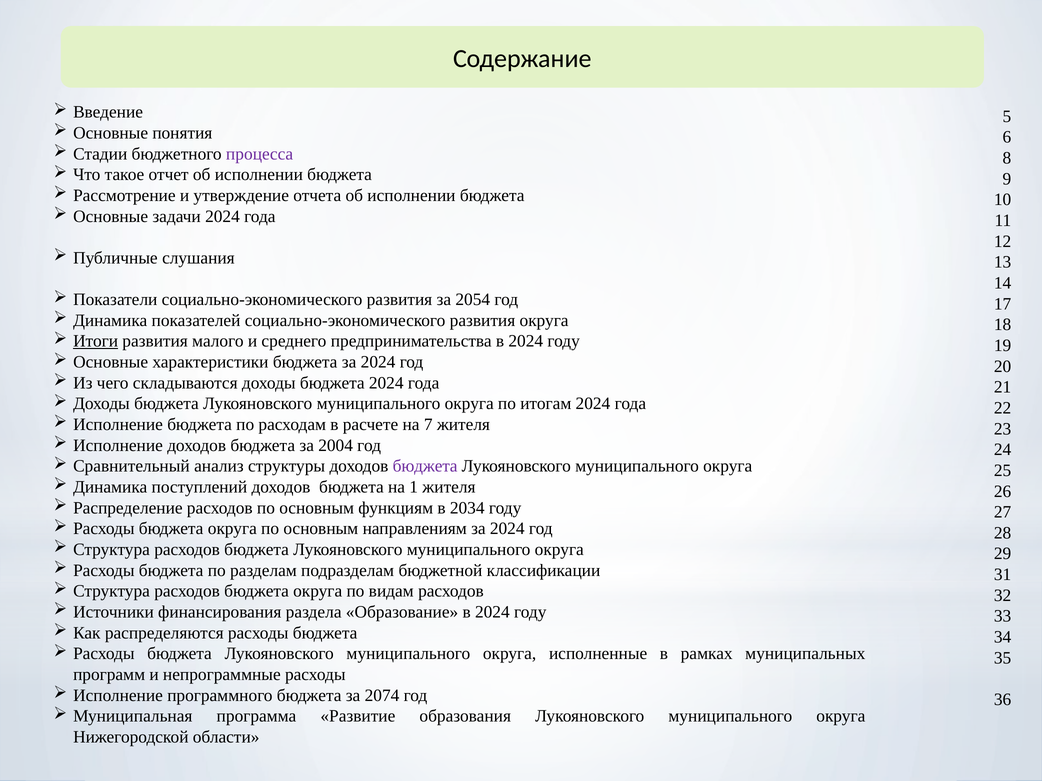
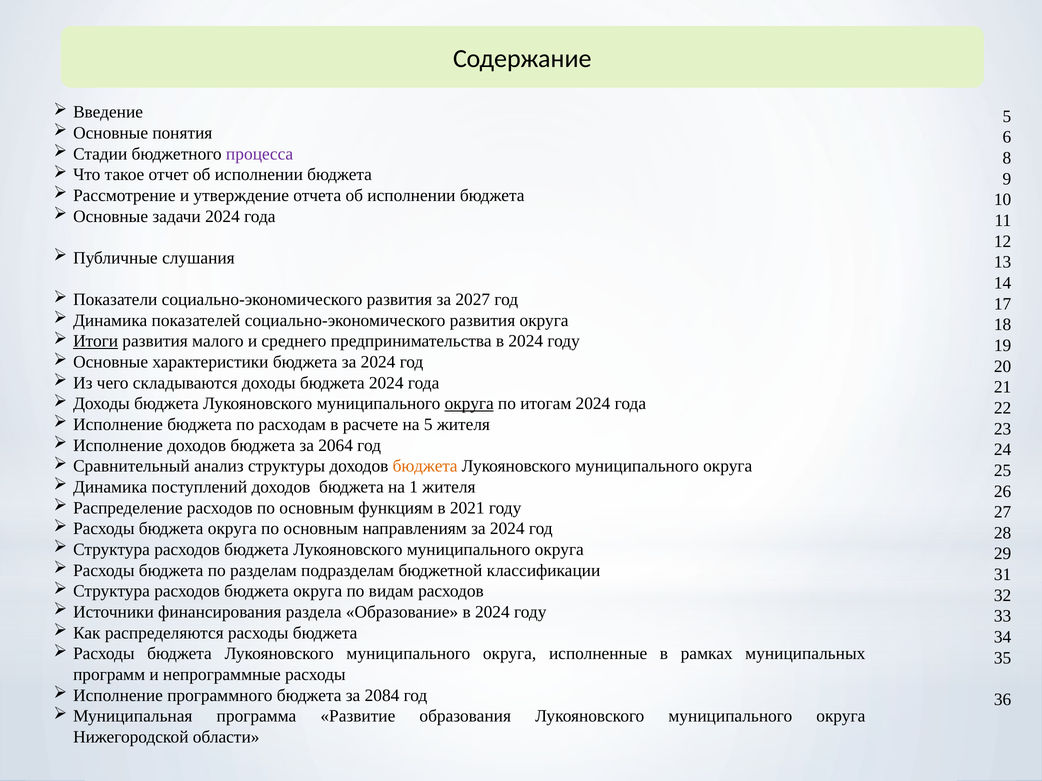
2054: 2054 -> 2027 (473, 300)
округа underline: none -> present (469, 404)
на 7: 7 -> 5 (428, 425)
2004: 2004 -> 2064 (336, 446)
бюджета colour: purple -> orange (425, 466)
2034: 2034 -> 2021 (467, 508)
2074: 2074 -> 2084 (382, 696)
